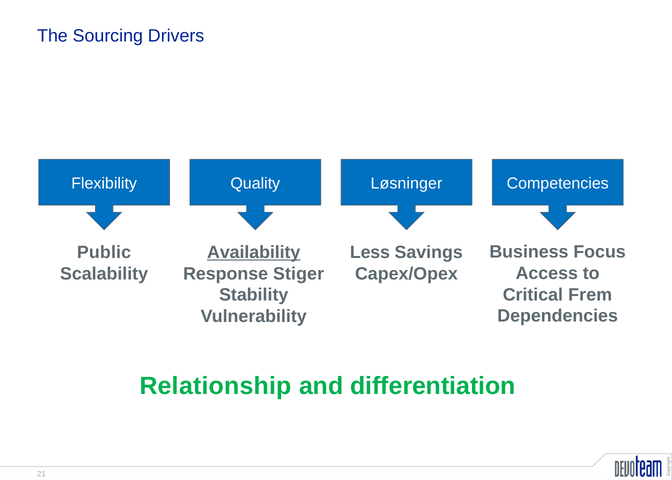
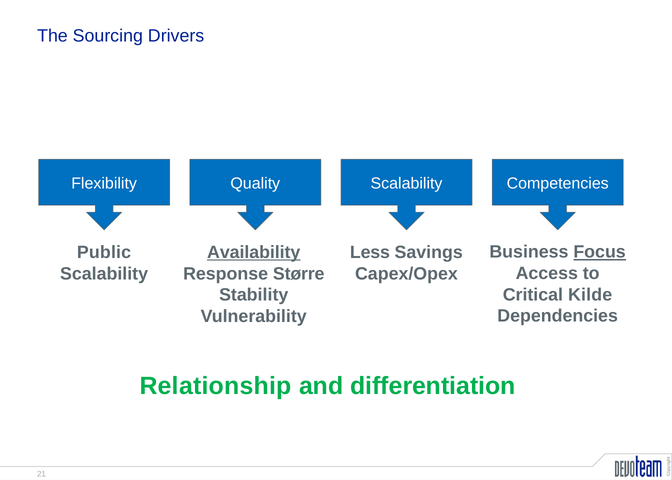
Quality Løsninger: Løsninger -> Scalability (407, 183)
Focus underline: none -> present (600, 252)
Stiger: Stiger -> Større (299, 274)
Frem: Frem -> Kilde (590, 295)
